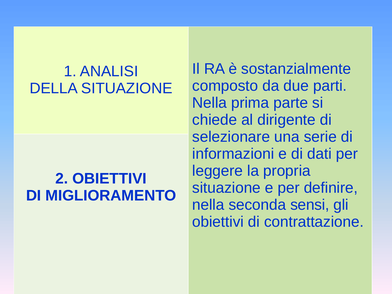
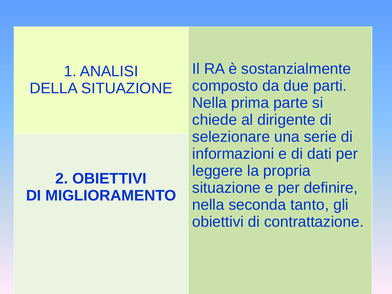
sensi: sensi -> tanto (310, 205)
